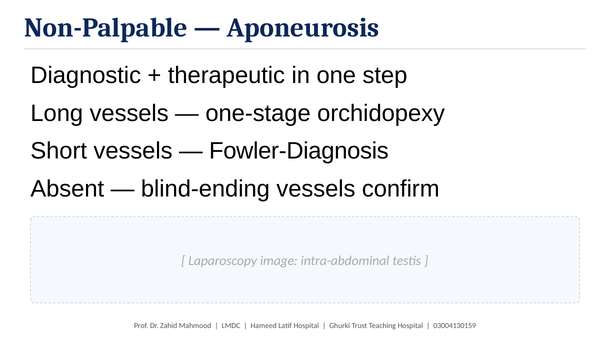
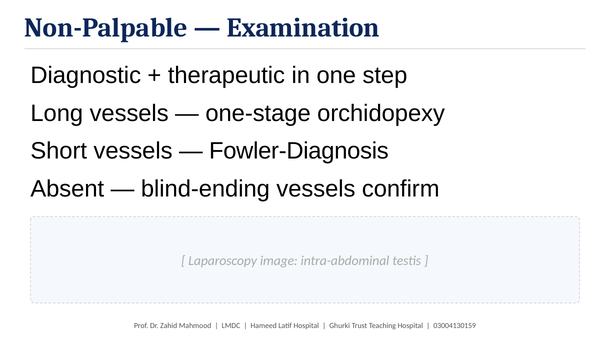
Aponeurosis: Aponeurosis -> Examination (303, 28)
